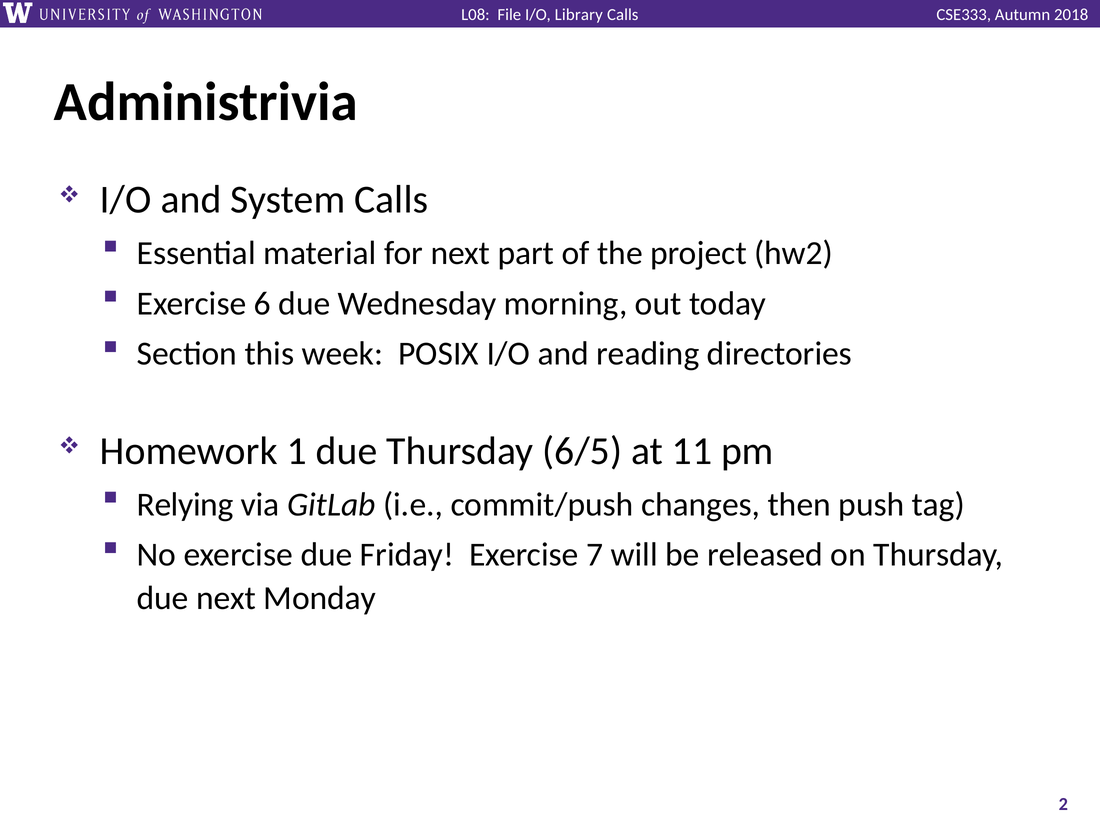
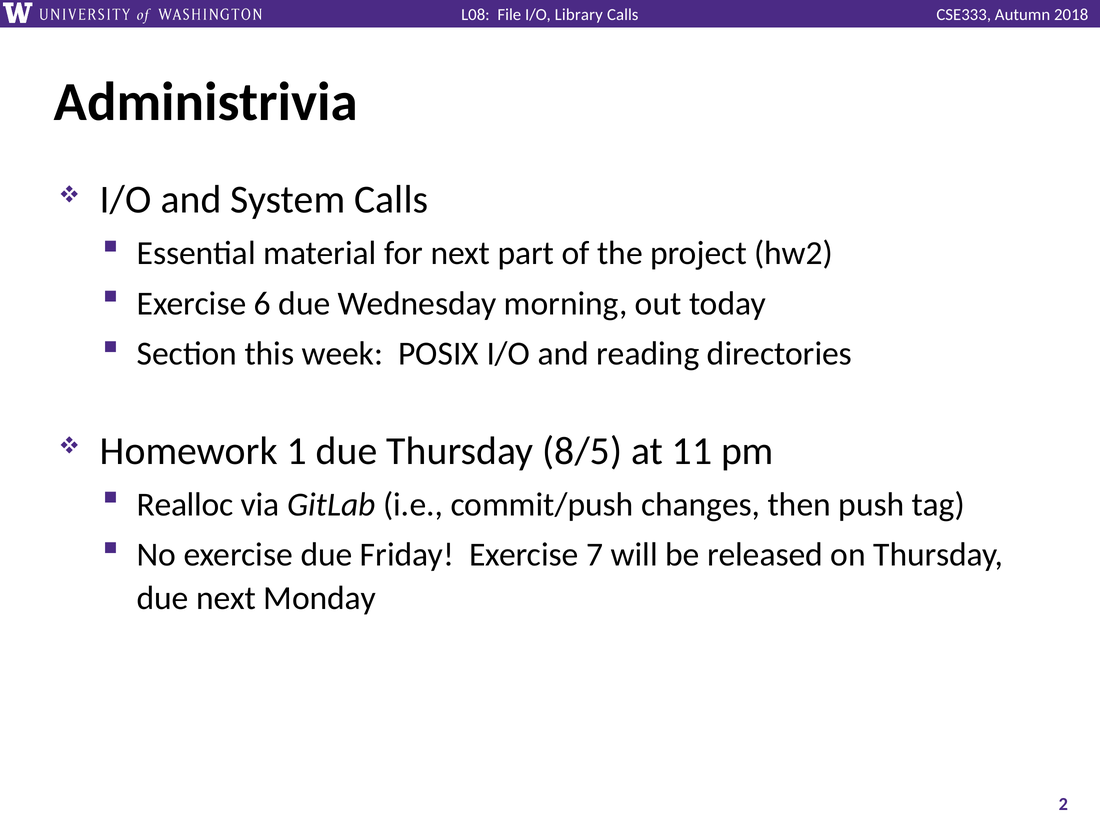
6/5: 6/5 -> 8/5 (582, 451)
Relying: Relying -> Realloc (185, 504)
